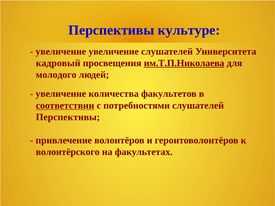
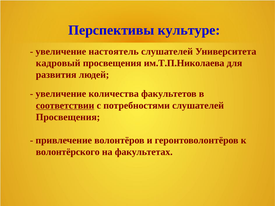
увеличение увеличение: увеличение -> настоятель (114, 51)
им.Т.П.Николаева underline: present -> none (184, 63)
молодого: молодого -> развития (56, 75)
Перспективы: Перспективы -> Просвещения (68, 117)
